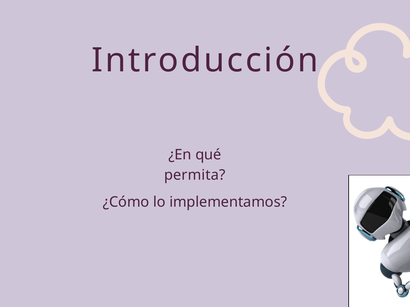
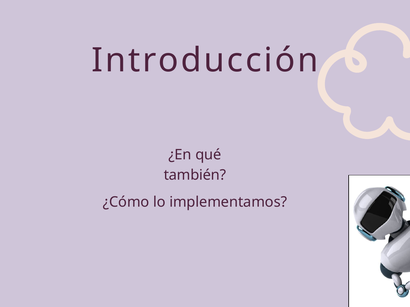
permita: permita -> también (195, 175)
